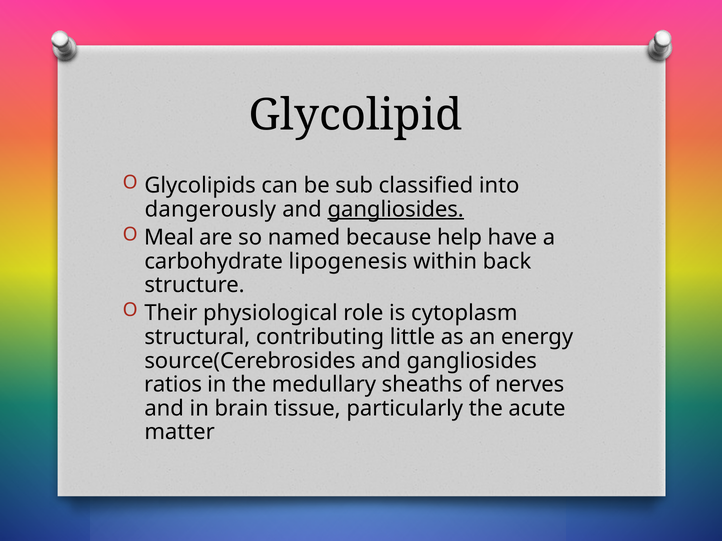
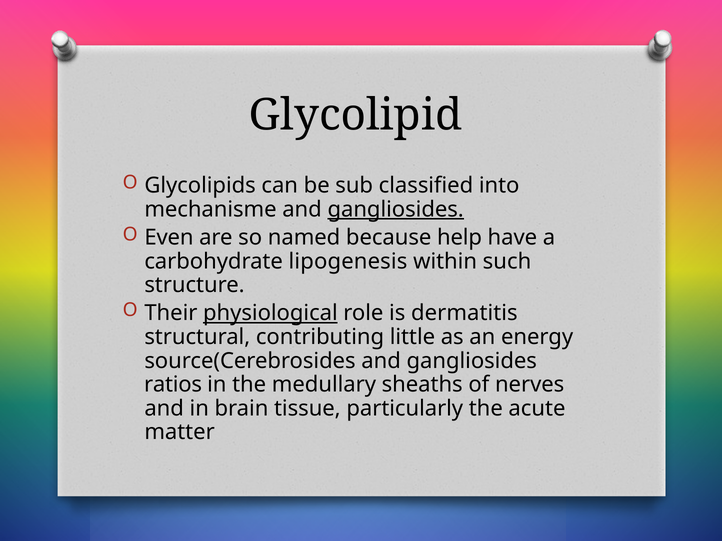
dangerously: dangerously -> mechanisme (210, 210)
Meal: Meal -> Even (169, 238)
back: back -> such (507, 262)
physiological underline: none -> present (270, 313)
cytoplasm: cytoplasm -> dermatitis (464, 313)
